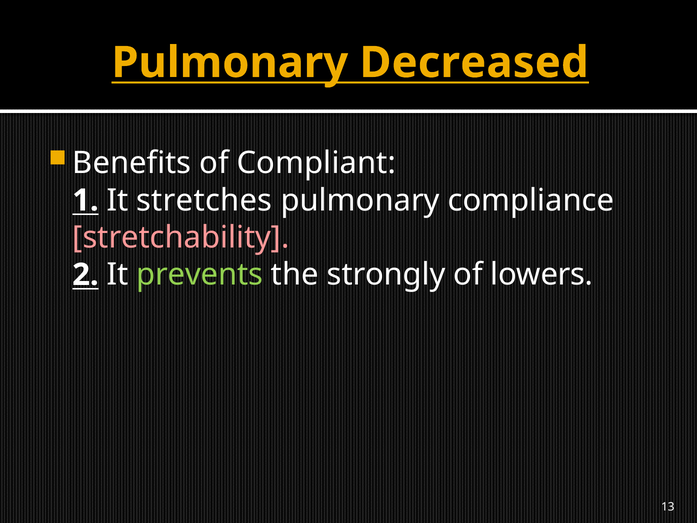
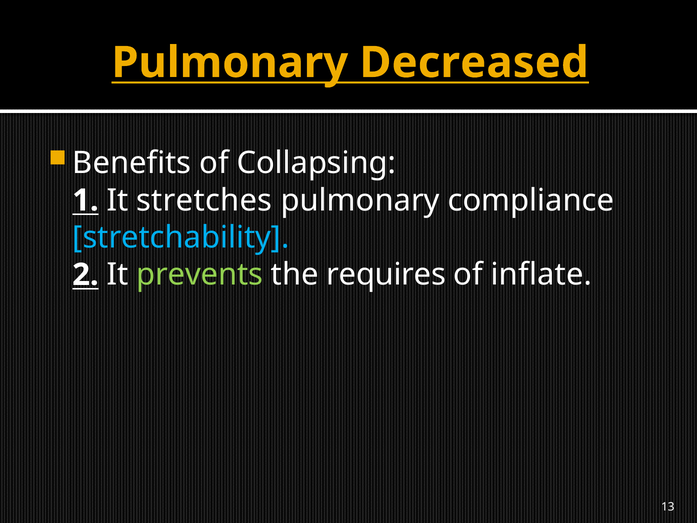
Compliant: Compliant -> Collapsing (316, 163)
stretchability colour: pink -> light blue (181, 237)
strongly: strongly -> requires (386, 275)
lowers: lowers -> inflate (541, 275)
